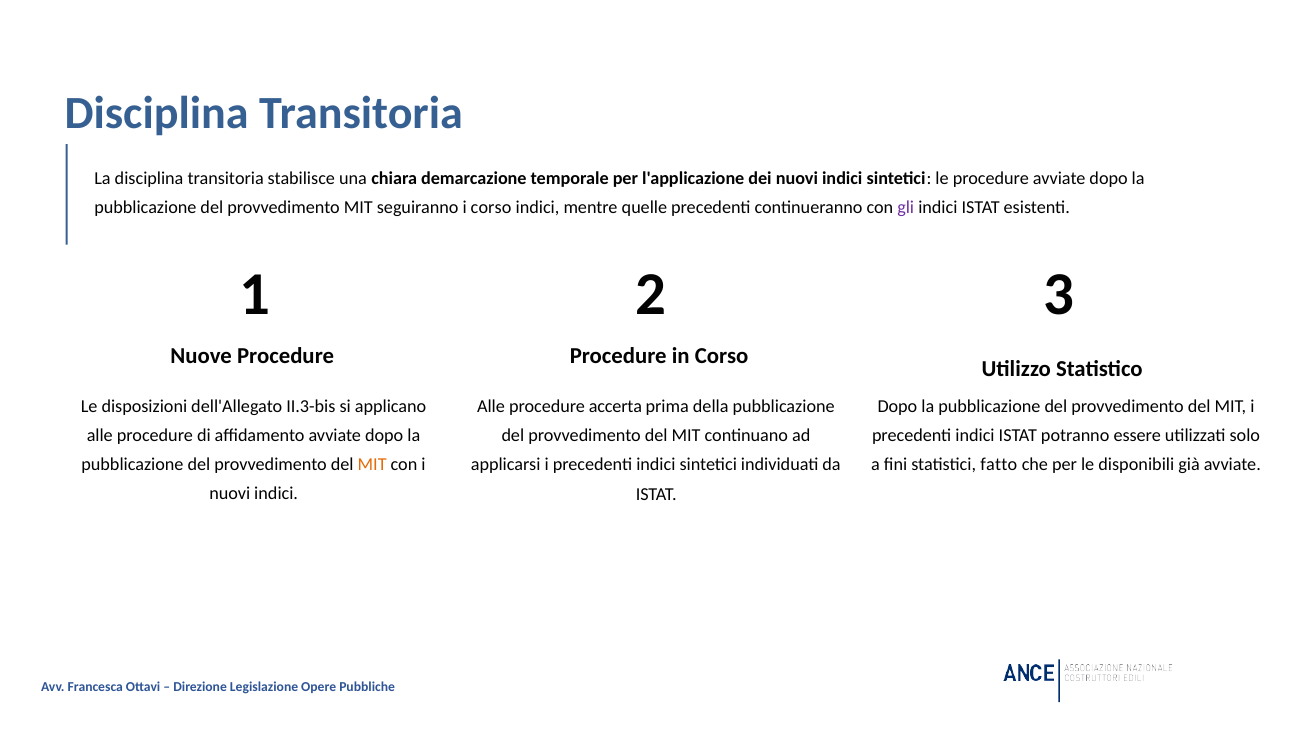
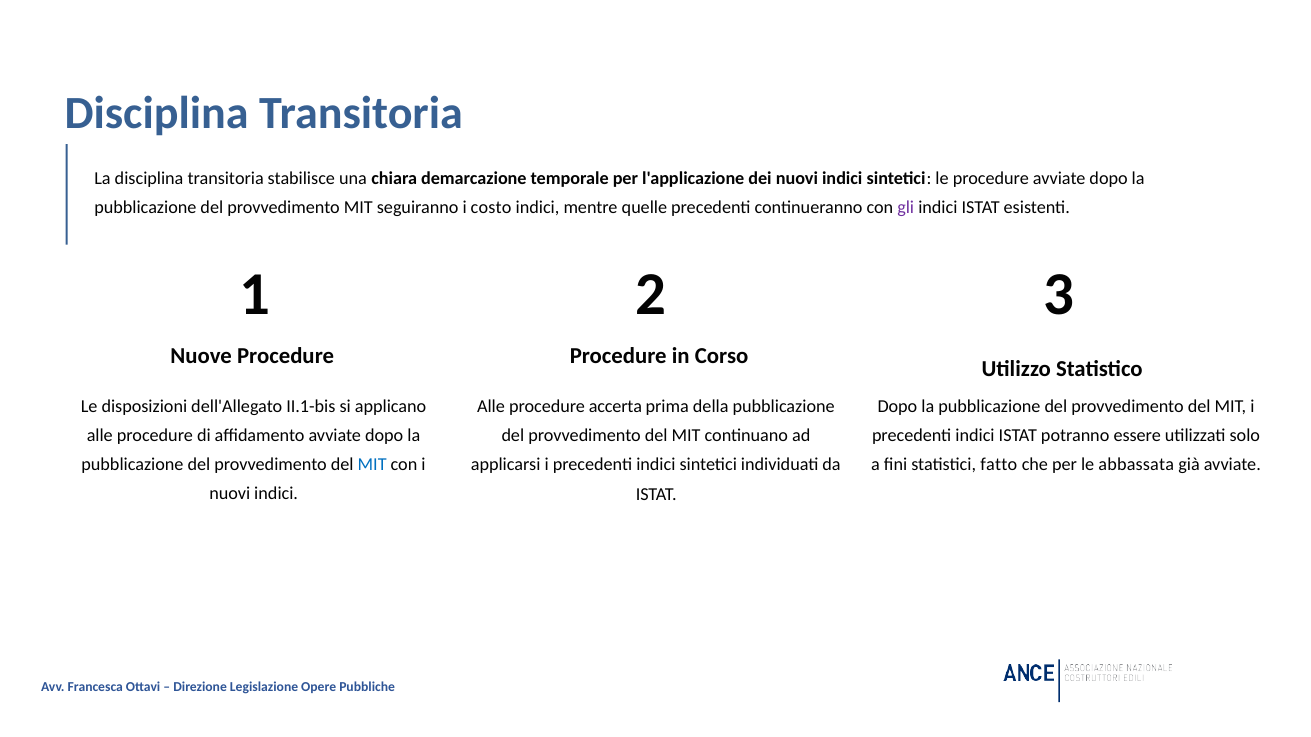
i corso: corso -> costo (491, 207)
II.3-bis: II.3-bis -> II.1-bis (311, 407)
disponibili: disponibili -> abbassata (1136, 465)
MIT colour: orange -> blue (372, 465)
